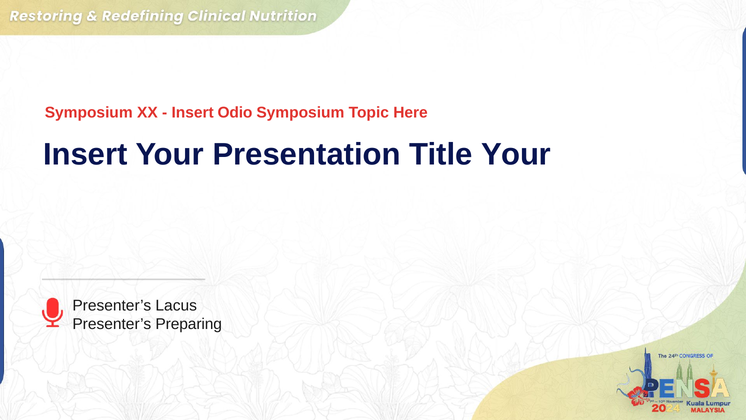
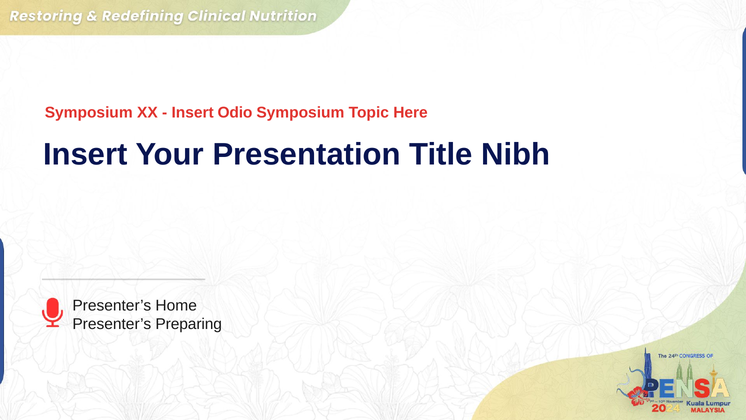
Title Your: Your -> Nibh (516, 154)
Lacus: Lacus -> Home (176, 305)
